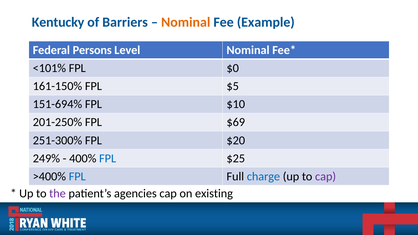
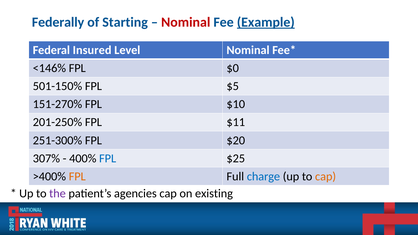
Kentucky: Kentucky -> Federally (58, 22)
Barriers: Barriers -> Starting (125, 22)
Nominal colour: orange -> red (186, 22)
Example underline: none -> present (266, 22)
Persons: Persons -> Insured (92, 50)
<101%: <101% -> <146% (49, 68)
161-150%: 161-150% -> 501-150% (57, 86)
151-694%: 151-694% -> 151-270% (57, 104)
$69: $69 -> $11 (236, 122)
249%: 249% -> 307% (46, 158)
FPL colour: blue -> orange (77, 176)
cap colour: purple -> orange (326, 176)
